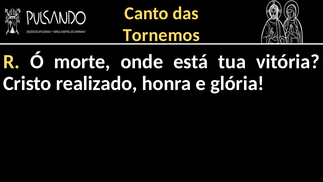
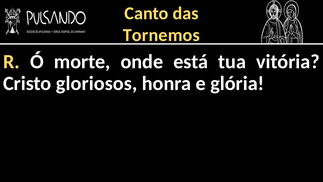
realizado: realizado -> gloriosos (97, 83)
